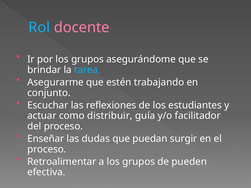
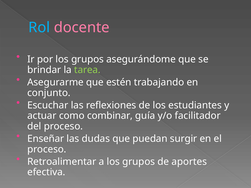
tarea colour: light blue -> light green (87, 70)
distribuir: distribuir -> combinar (110, 116)
pueden: pueden -> aportes (189, 162)
